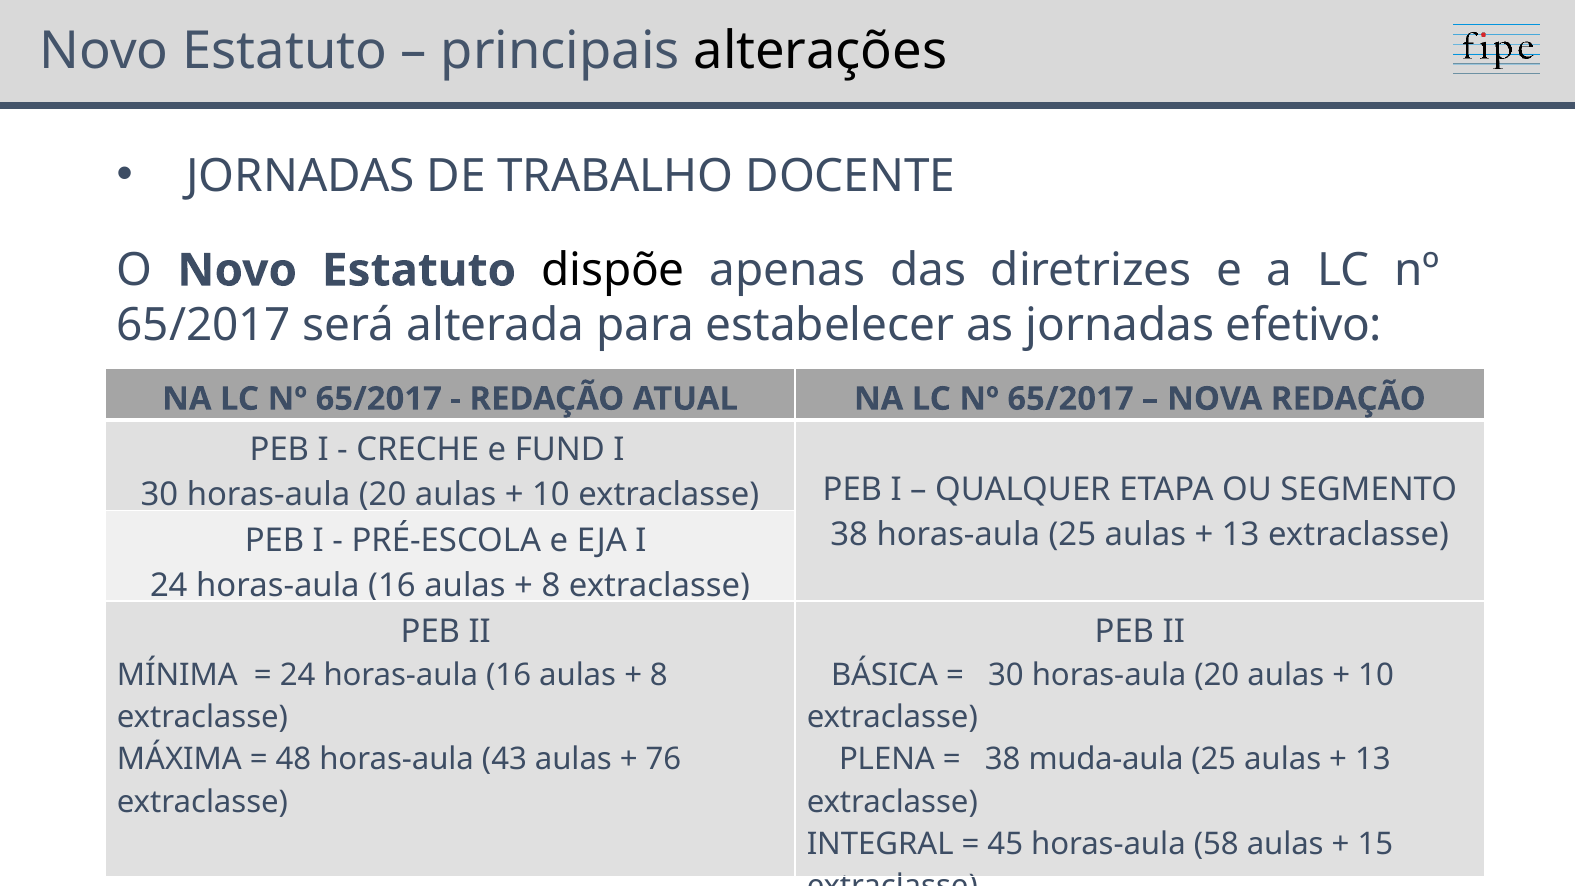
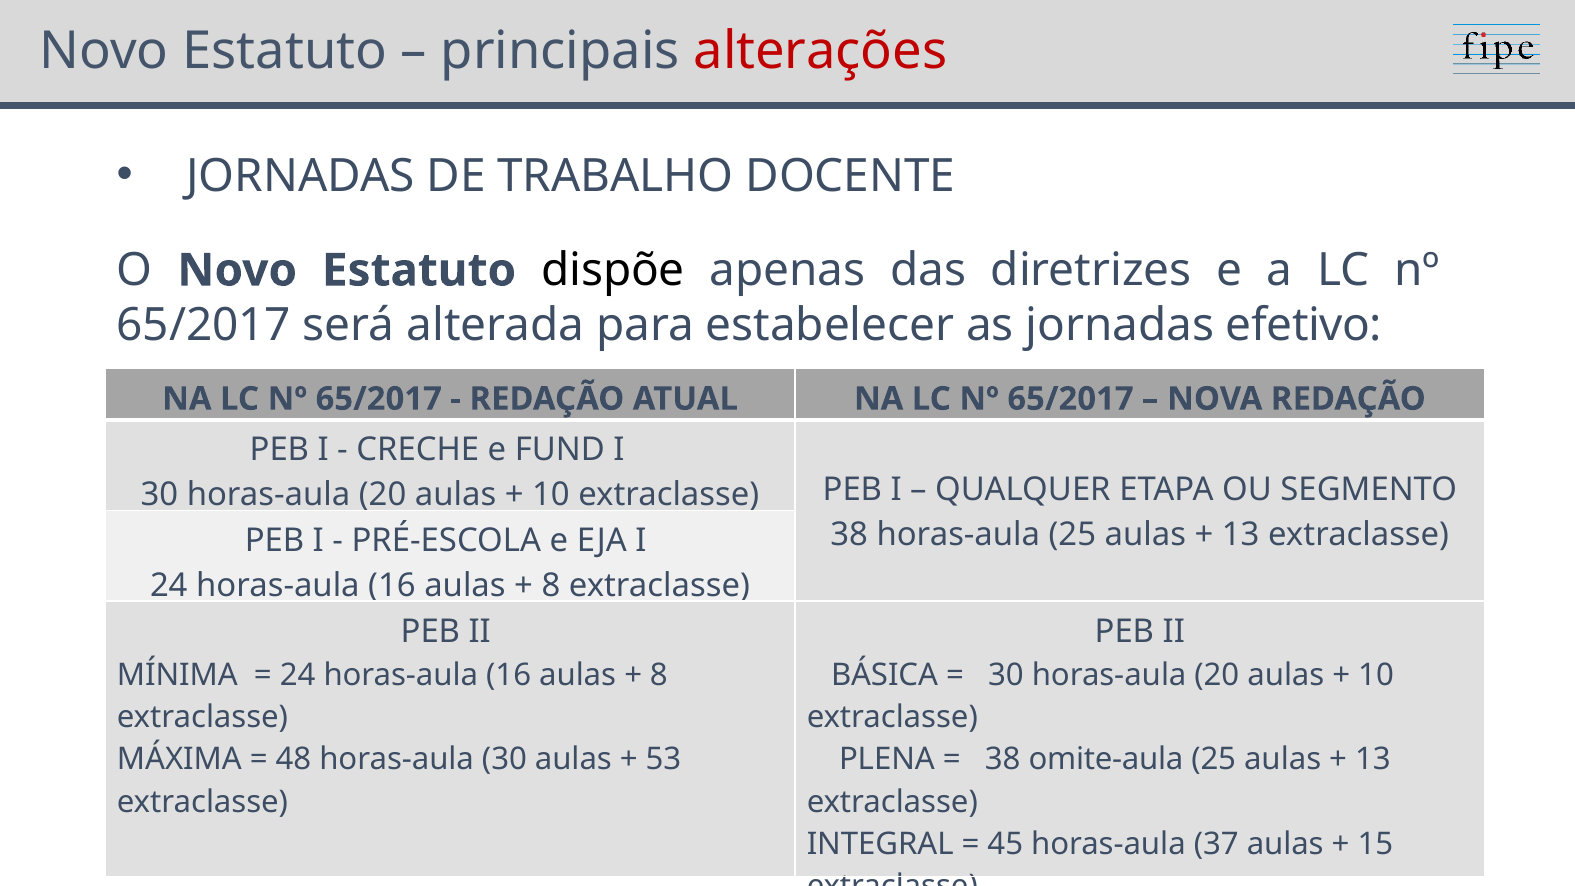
alterações colour: black -> red (820, 52)
horas-aula 43: 43 -> 30 (504, 759)
76: 76 -> 53 (664, 759)
muda-aula: muda-aula -> omite-aula (1106, 759)
58: 58 -> 37 (1216, 844)
